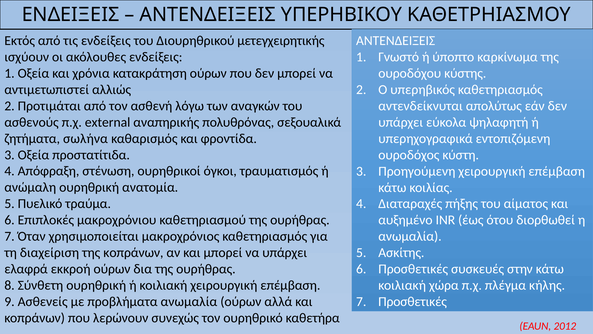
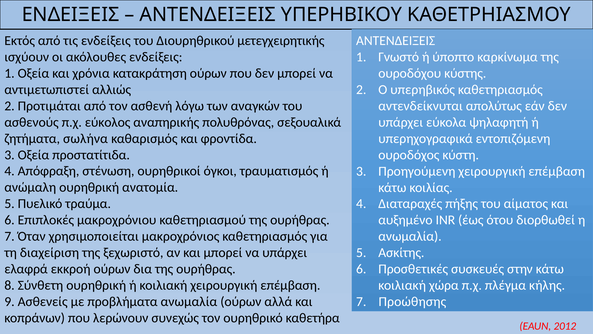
external: external -> εύκολος (108, 122)
της κοπράνων: κοπράνων -> ξεχωριστό (133, 252)
7 Προσθετικές: Προσθετικές -> Προώθησης (412, 301)
